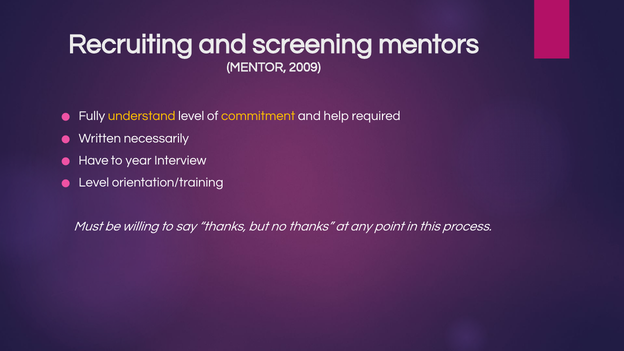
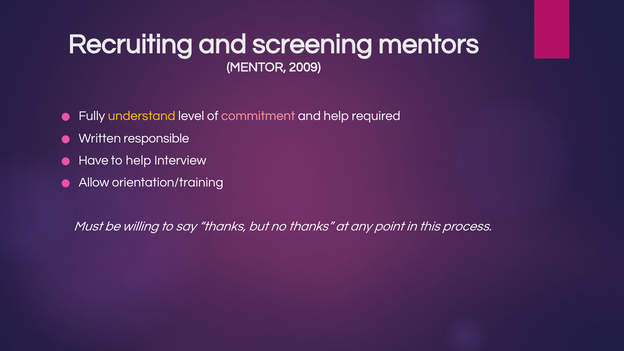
commitment colour: yellow -> pink (258, 116)
necessarily: necessarily -> responsible (156, 138)
to year: year -> help (138, 160)
Level: Level -> Allow (94, 182)
